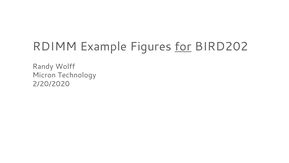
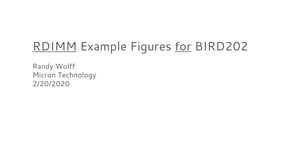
RDIMM underline: none -> present (55, 46)
